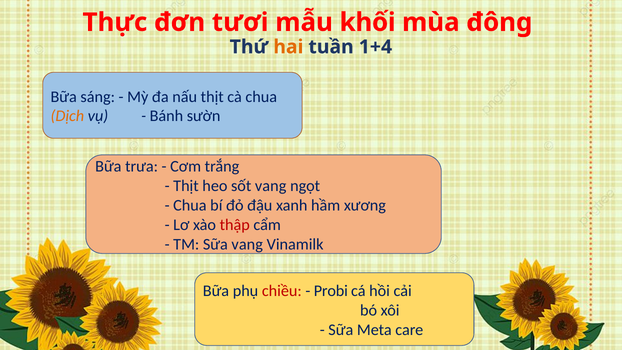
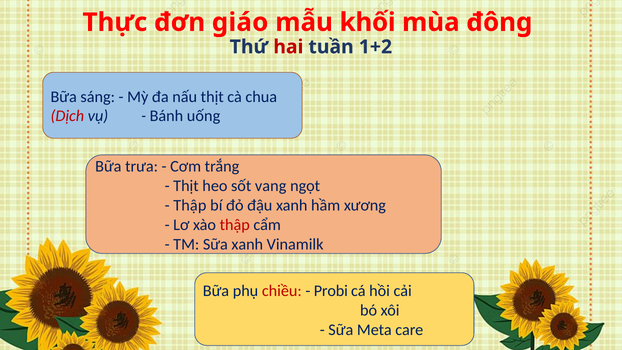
tươi: tươi -> giáo (240, 22)
hai colour: orange -> red (288, 47)
1+4: 1+4 -> 1+2 (375, 47)
Dịch colour: orange -> red (67, 116)
sườn: sườn -> uống (204, 116)
Chua: Chua -> Thập (190, 205)
Sữa vang: vang -> xanh (247, 244)
